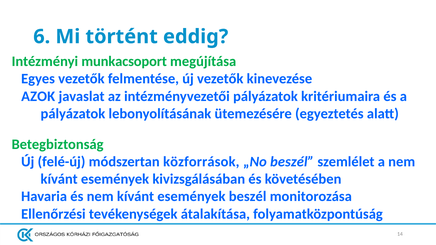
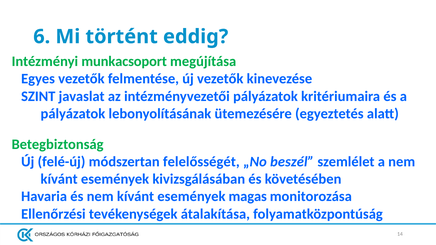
AZOK: AZOK -> SZINT (38, 96)
közforrások: közforrások -> felelősségét (201, 162)
események beszél: beszél -> magas (248, 197)
